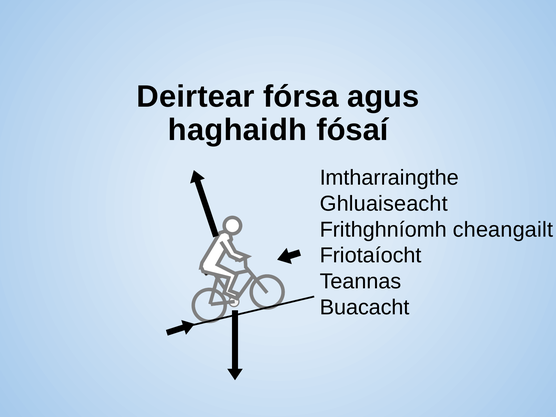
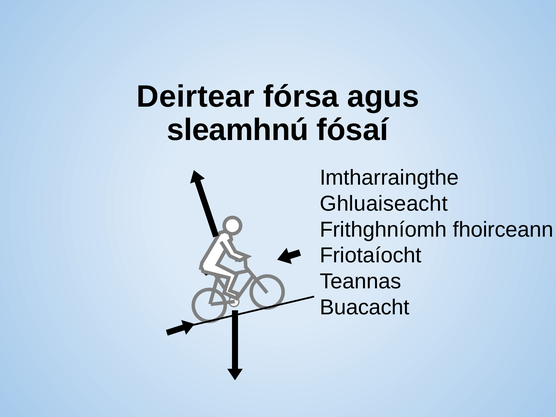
haghaidh: haghaidh -> sleamhnú (238, 130)
cheangailt: cheangailt -> fhoirceann (503, 230)
